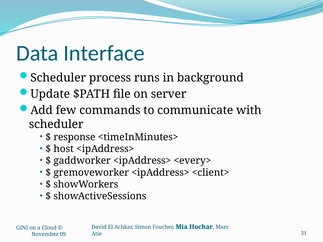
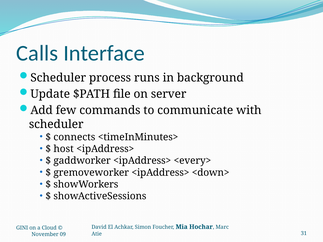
Data: Data -> Calls (37, 53)
response: response -> connects (74, 137)
<client>: <client> -> <down> (211, 173)
